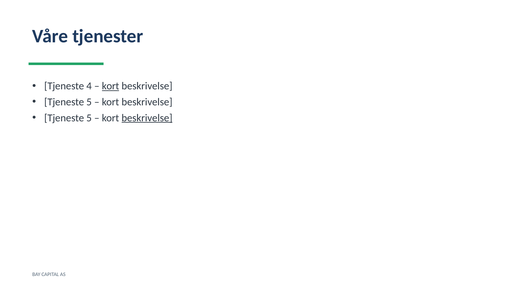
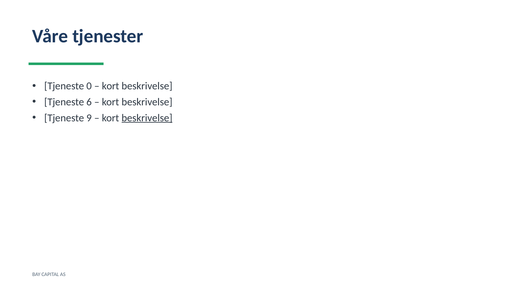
4: 4 -> 0 (89, 86)
kort underline: present -> none (111, 86)
5: 5 -> 6 (89, 102)
5: 5 -> 9 (89, 118)
